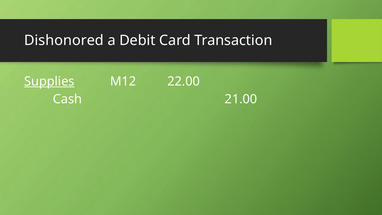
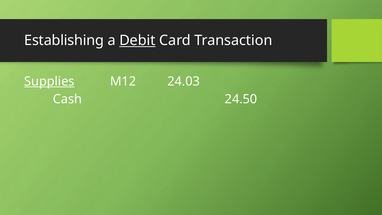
Dishonored: Dishonored -> Establishing (64, 40)
Debit underline: none -> present (137, 40)
22.00: 22.00 -> 24.03 (184, 81)
21.00: 21.00 -> 24.50 (241, 99)
